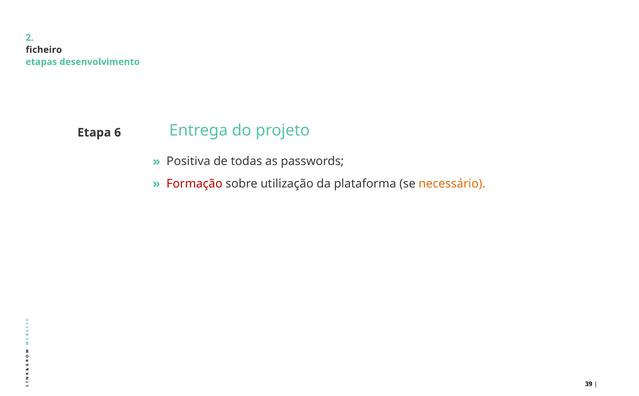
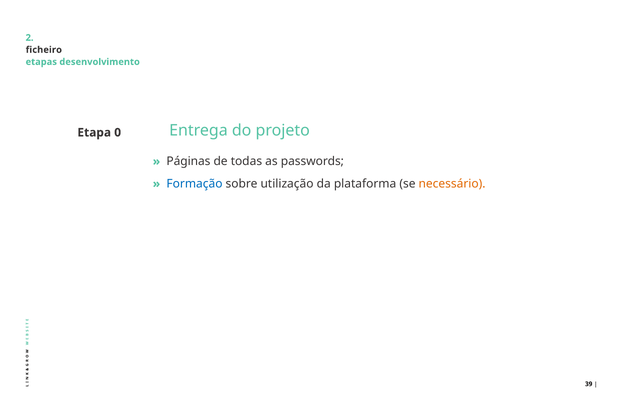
6: 6 -> 0 (118, 133)
Positiva: Positiva -> Páginas (188, 161)
Formação colour: red -> blue (194, 184)
